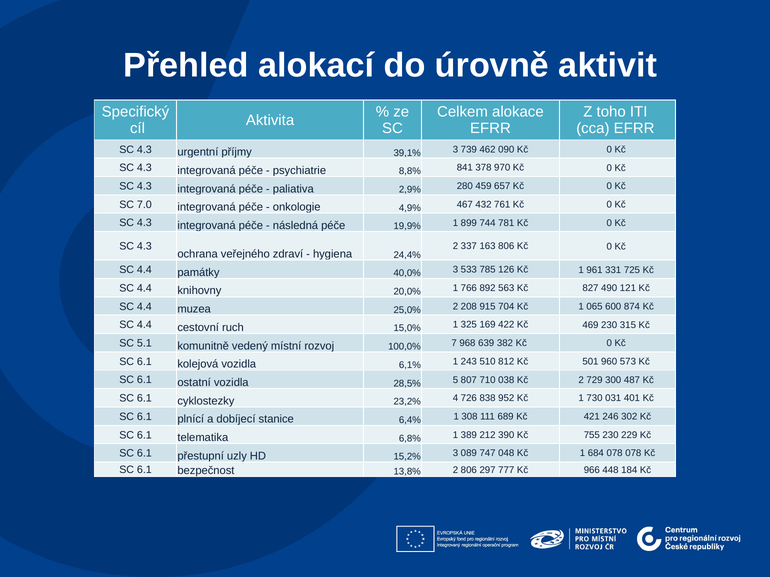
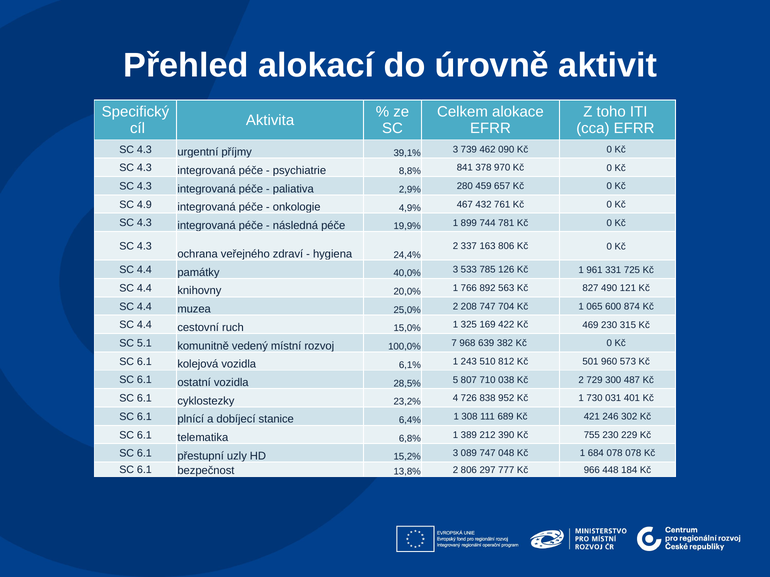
7.0: 7.0 -> 4.9 (144, 205)
208 915: 915 -> 747 (488, 307)
